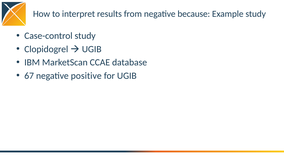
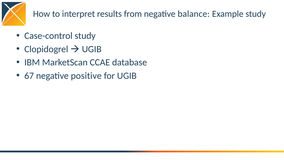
because: because -> balance (194, 14)
